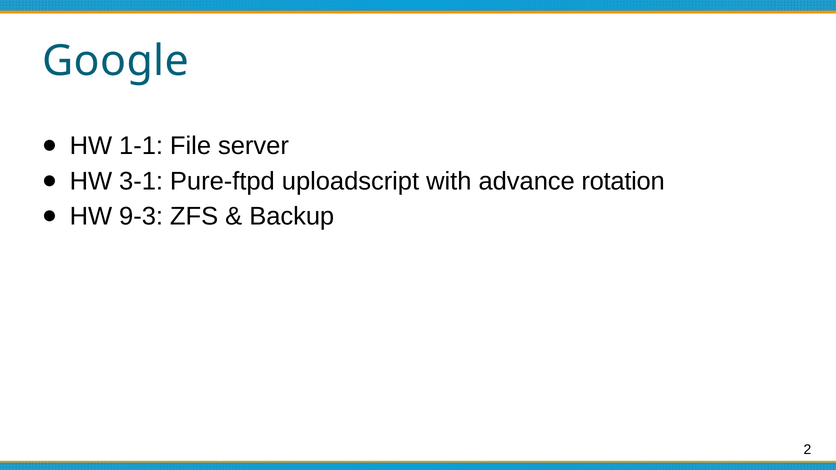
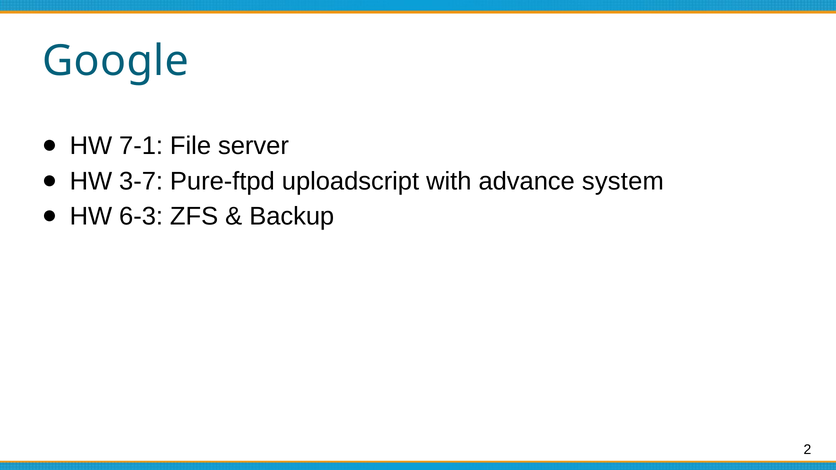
1-1: 1-1 -> 7-1 (141, 146)
3-1: 3-1 -> 3-7 (141, 181)
rotation: rotation -> system (623, 181)
9-3: 9-3 -> 6-3 (141, 216)
